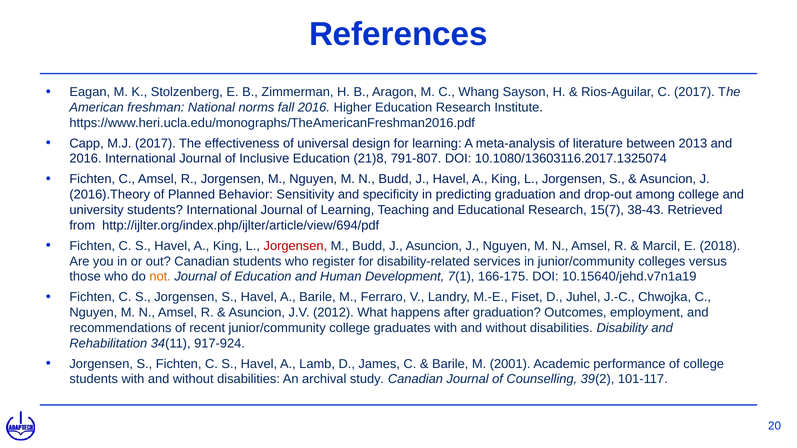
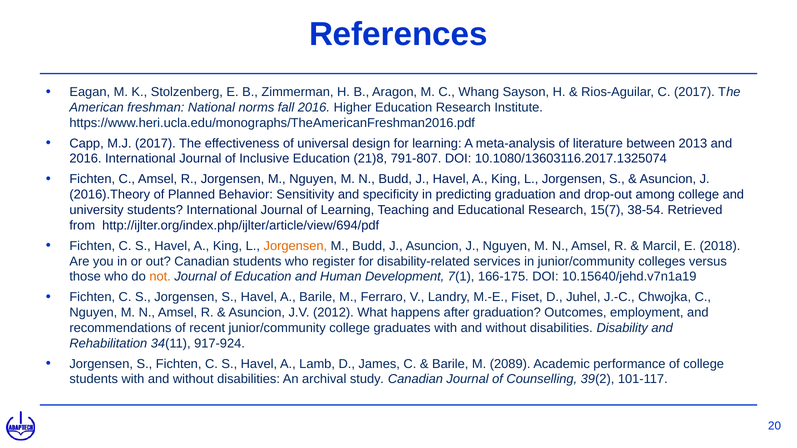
38-43: 38-43 -> 38-54 (646, 210)
Jorgensen colour: red -> orange (295, 246)
2001: 2001 -> 2089 (510, 364)
